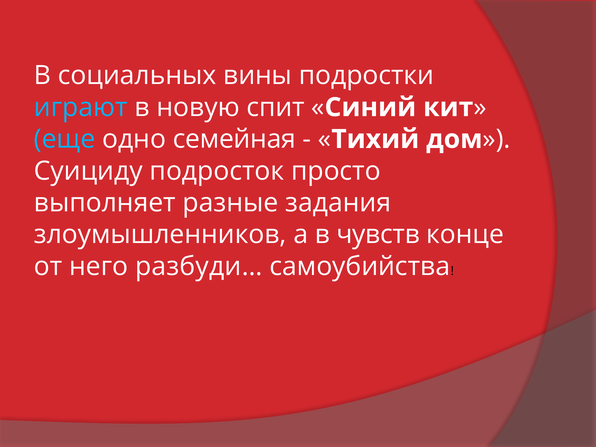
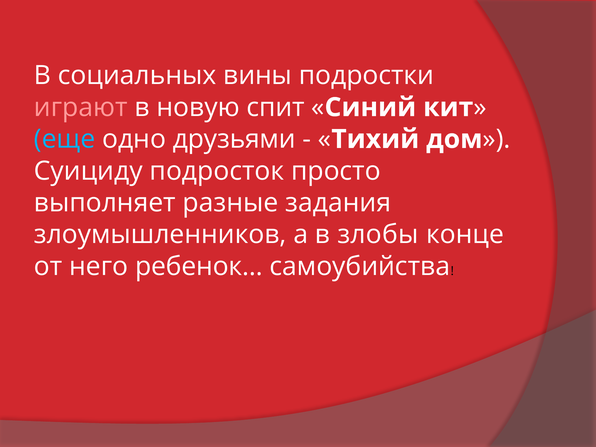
играют colour: light blue -> pink (81, 107)
семейная: семейная -> друзьями (234, 139)
чувств: чувств -> злобы (378, 235)
разбуди…: разбуди… -> ребенок… (199, 266)
